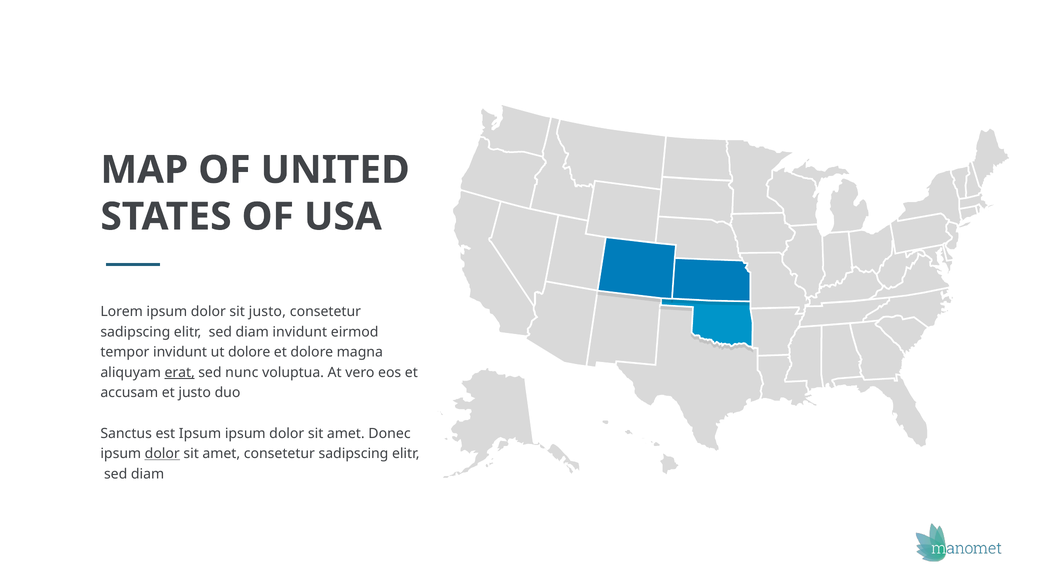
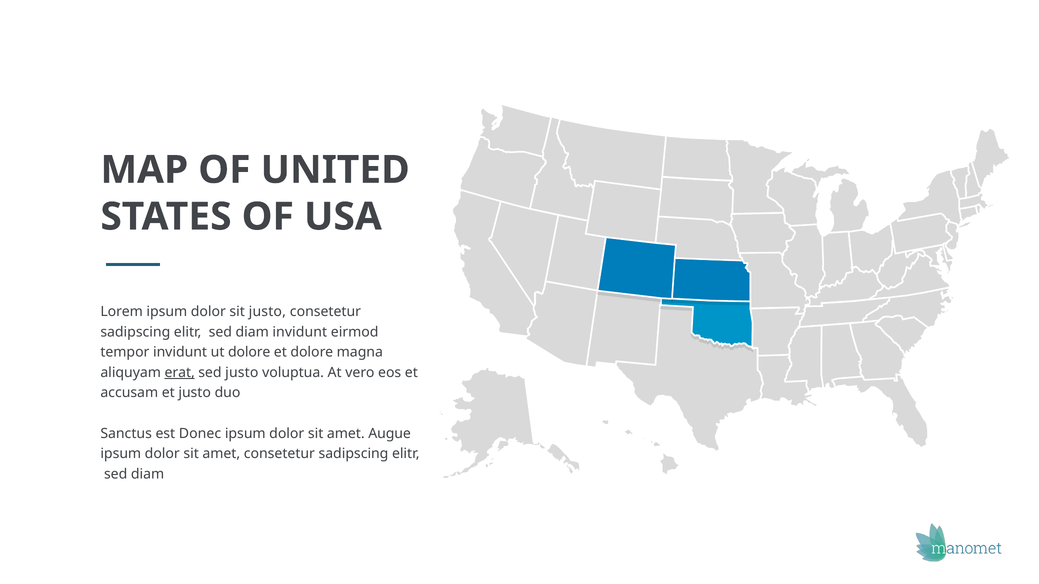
sed nunc: nunc -> justo (242, 373)
est Ipsum: Ipsum -> Donec (200, 434)
Donec: Donec -> Augue (390, 434)
dolor underline: present -> none (162, 454)
